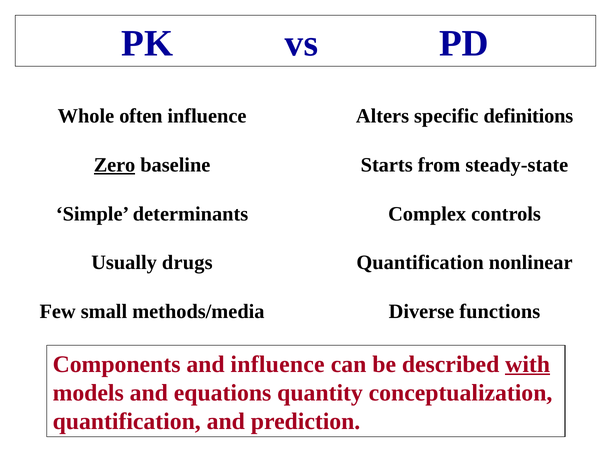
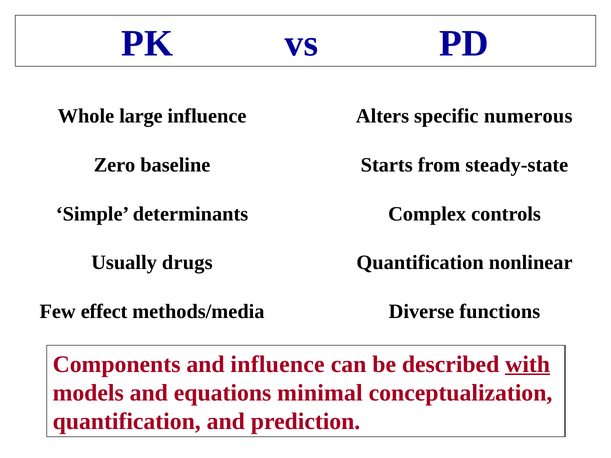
often: often -> large (141, 116)
definitions: definitions -> numerous (528, 116)
Zero underline: present -> none (115, 165)
small: small -> effect (104, 312)
quantity: quantity -> minimal (320, 393)
